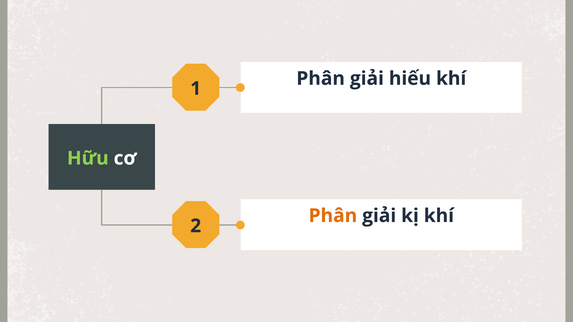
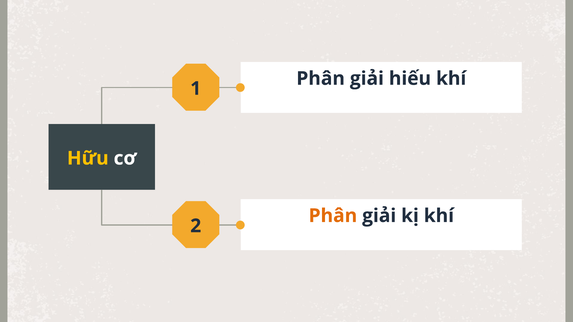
Hữu colour: light green -> yellow (88, 158)
